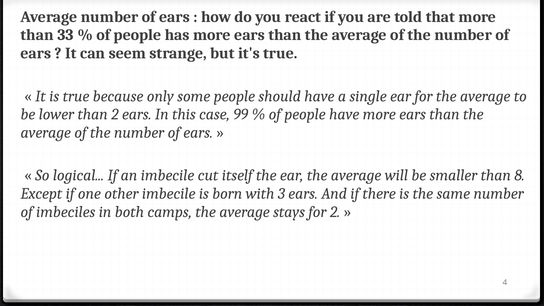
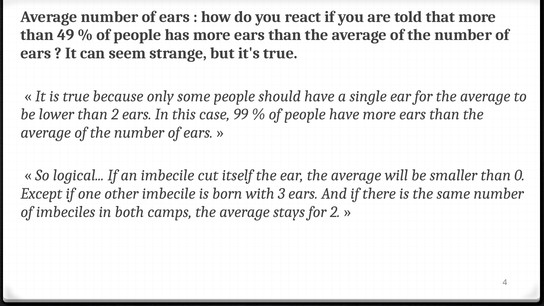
33: 33 -> 49 (66, 35)
8: 8 -> 0 (520, 175)
